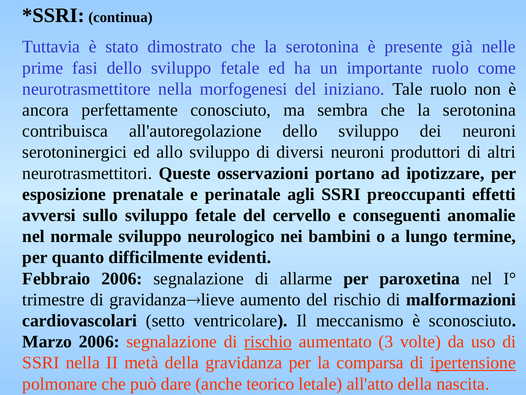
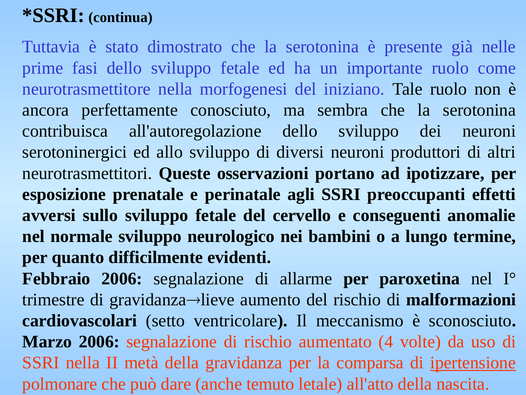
rischio underline: present -> none (268, 341)
3: 3 -> 4 (386, 341)
teorico: teorico -> temuto (270, 383)
